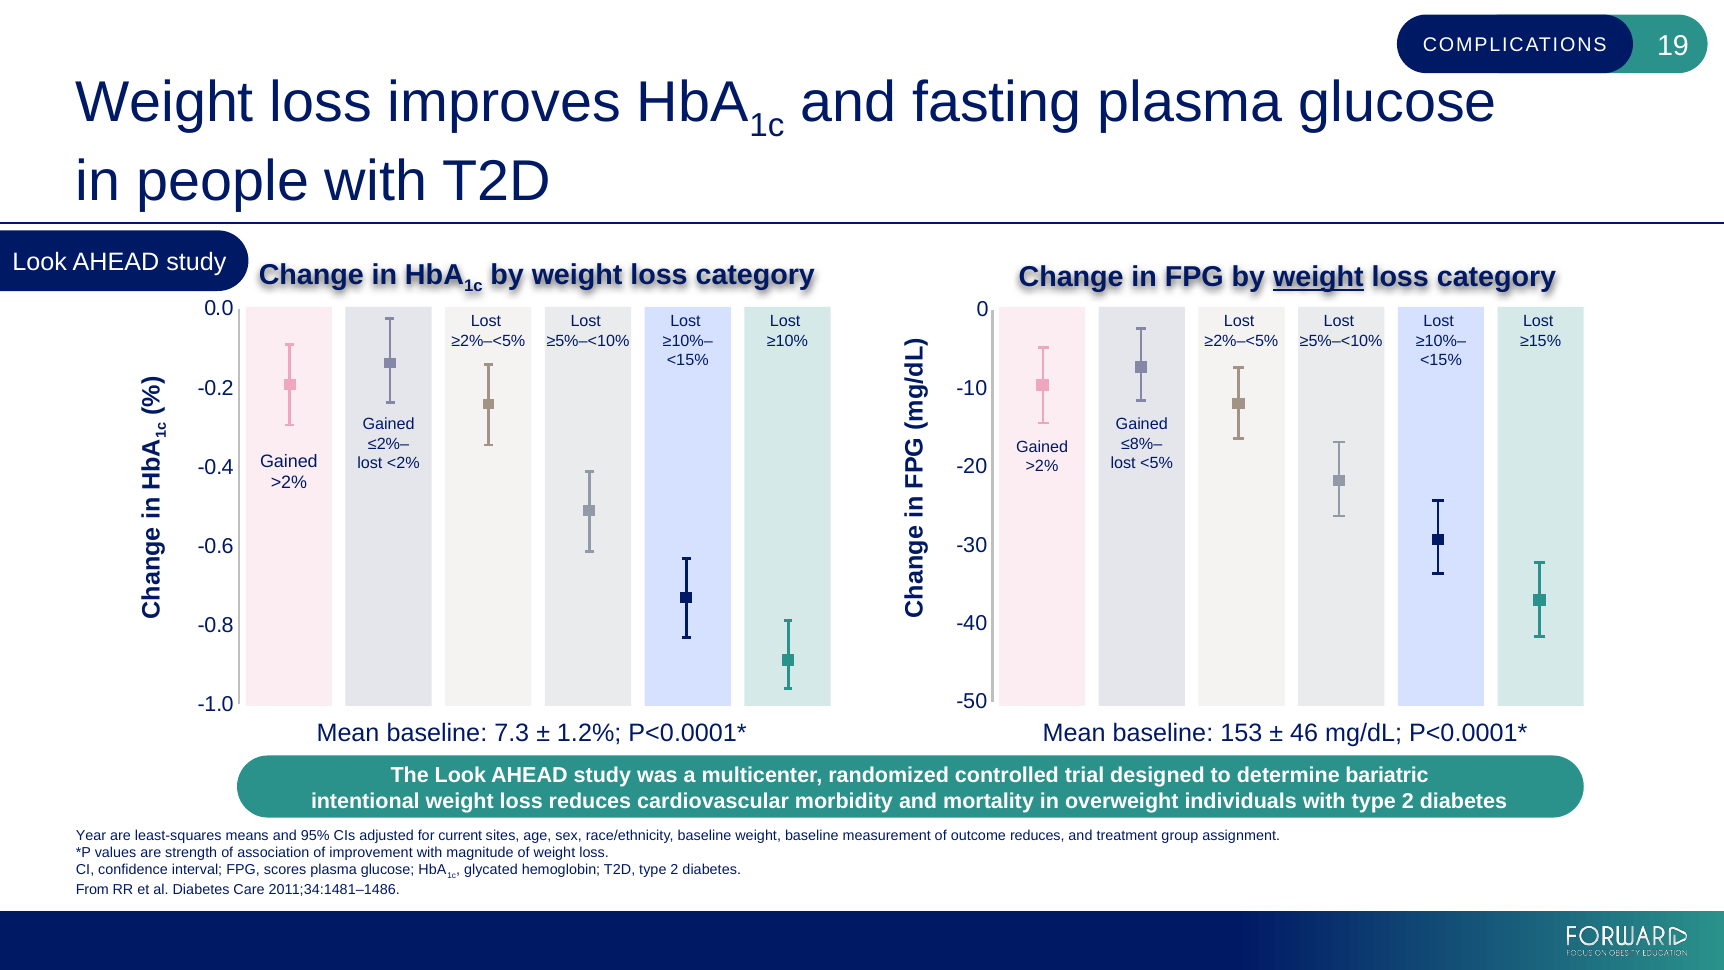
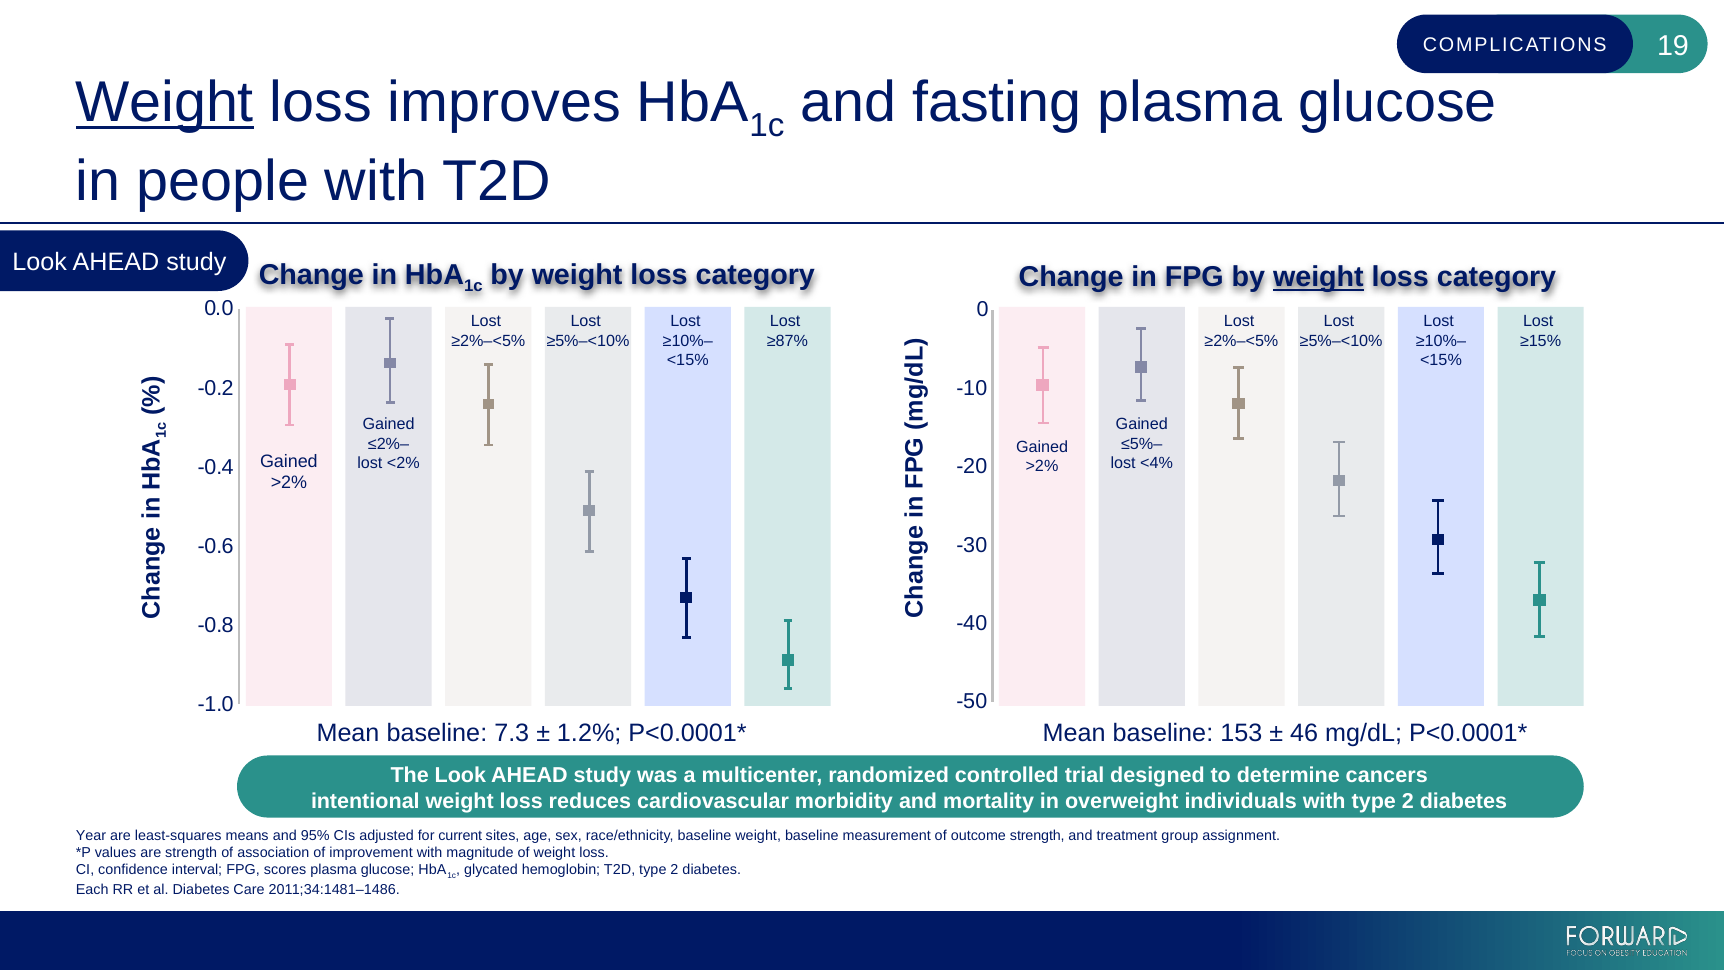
Weight underline: none -> present (165, 103)
≥10%: ≥10% -> ≥87% (787, 341)
≤8%–: ≤8%– -> ≤5%– (1142, 444)
<5%: <5% -> <4% (1157, 463)
bariatric: bariatric -> cancers (1387, 775)
outcome reduces: reduces -> strength (1037, 835)
From: From -> Each (92, 889)
